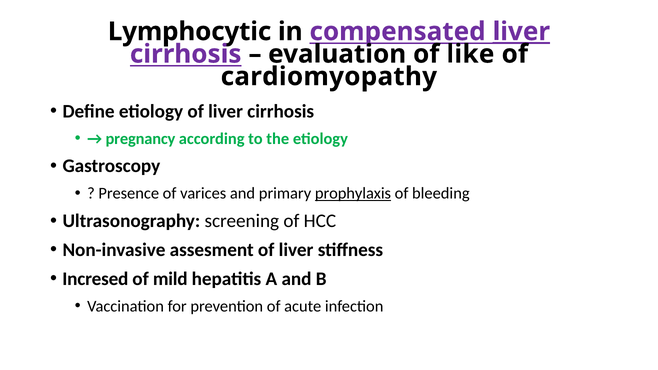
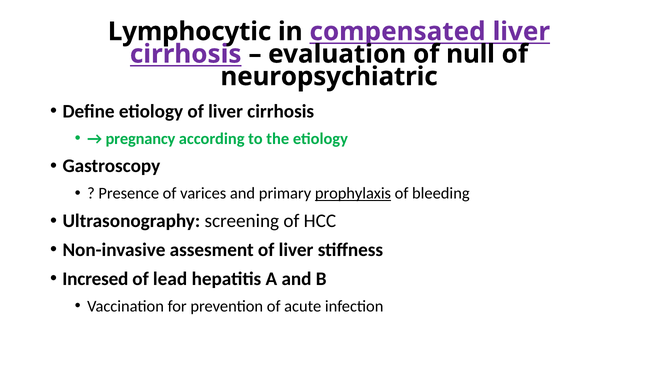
liver underline: present -> none (521, 32)
like: like -> null (471, 54)
cardiomyopathy: cardiomyopathy -> neuropsychiatric (329, 77)
mild: mild -> lead (170, 279)
